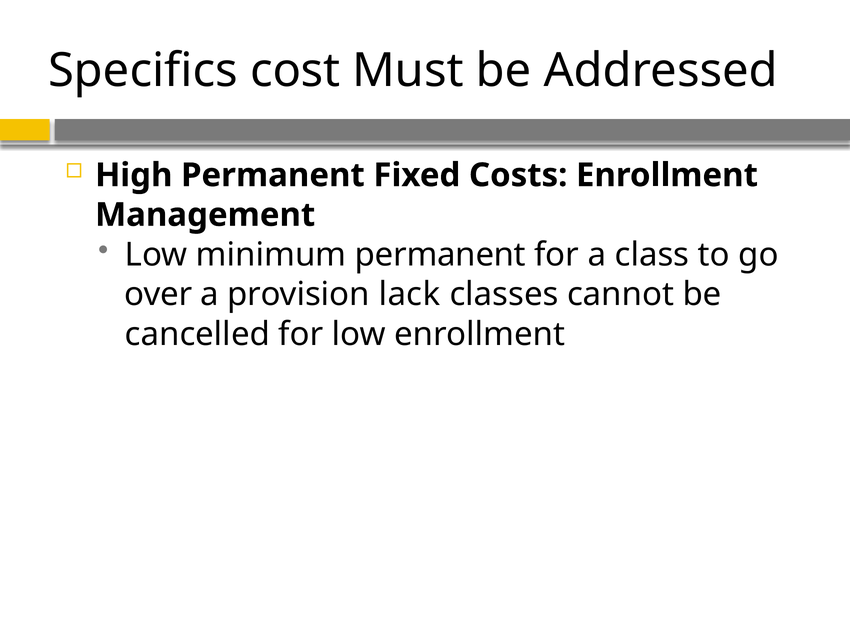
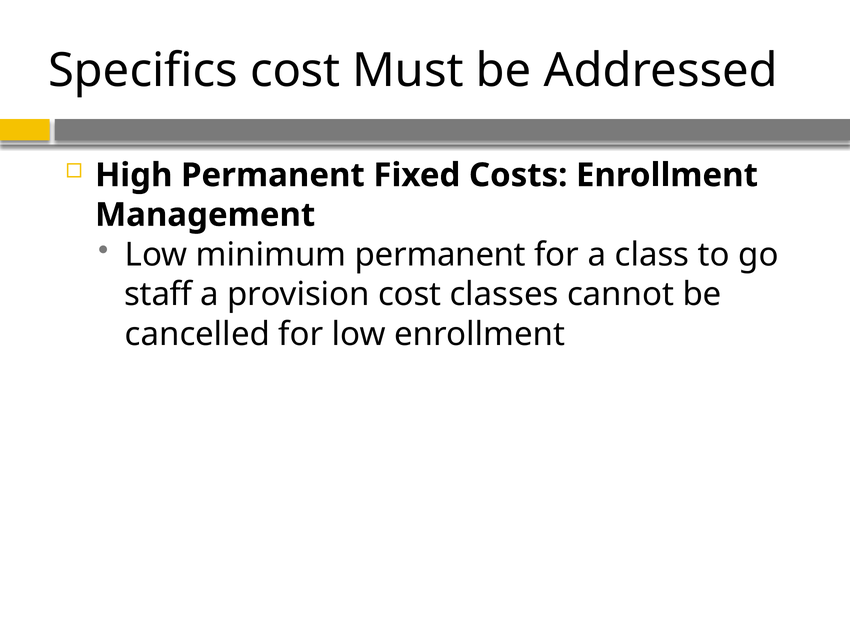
over: over -> staff (158, 294)
provision lack: lack -> cost (410, 294)
